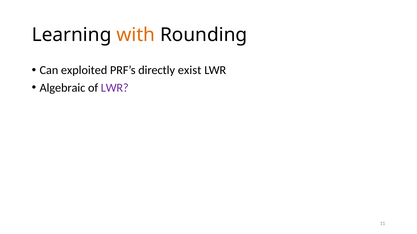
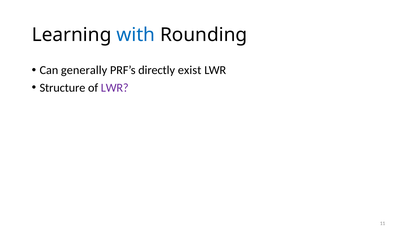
with colour: orange -> blue (136, 35)
exploited: exploited -> generally (84, 70)
Algebraic: Algebraic -> Structure (62, 88)
